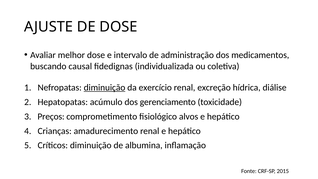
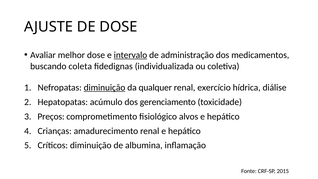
intervalo underline: none -> present (130, 55)
causal: causal -> coleta (80, 66)
exercício: exercício -> qualquer (155, 88)
excreção: excreção -> exercício (214, 88)
